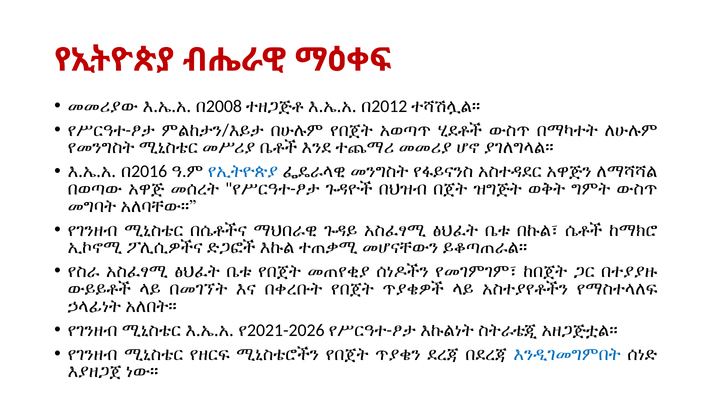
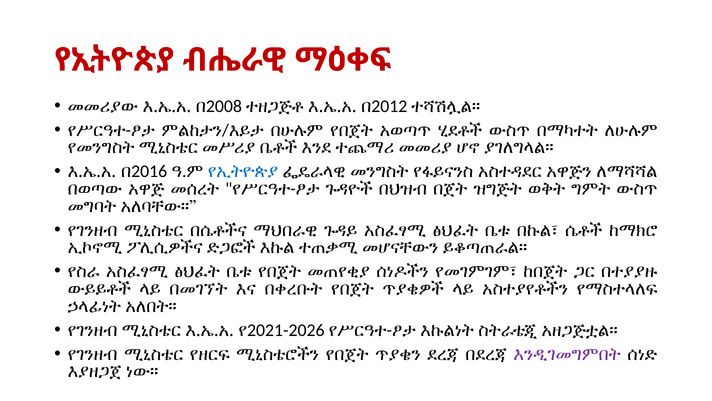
እንዲገመግምበት colour: blue -> purple (567, 354)
